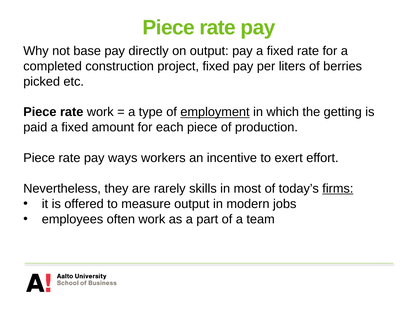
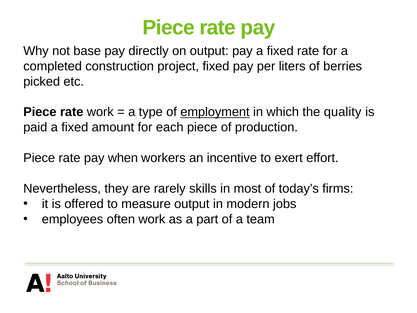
getting: getting -> quality (343, 112)
ways: ways -> when (123, 158)
firms underline: present -> none (338, 188)
